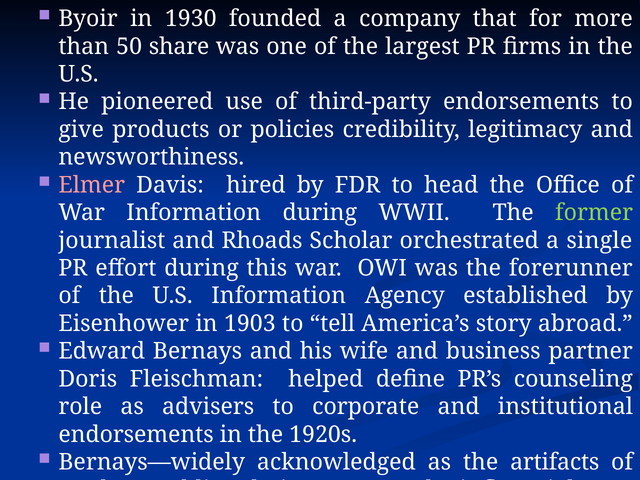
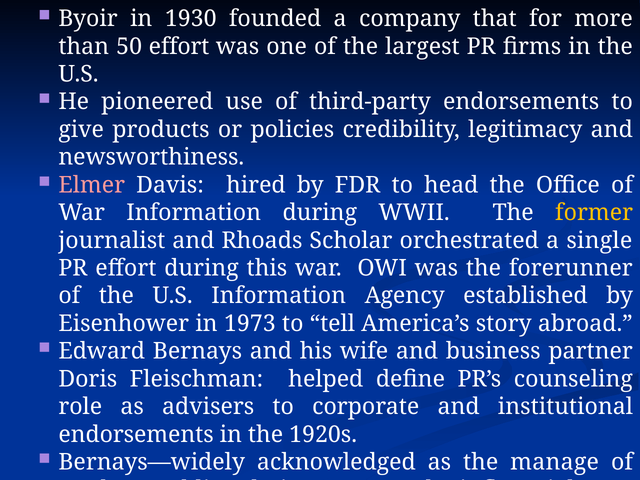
50 share: share -> effort (179, 46)
former colour: light green -> yellow (594, 213)
1903: 1903 -> 1973 (250, 324)
artifacts: artifacts -> manage (555, 462)
